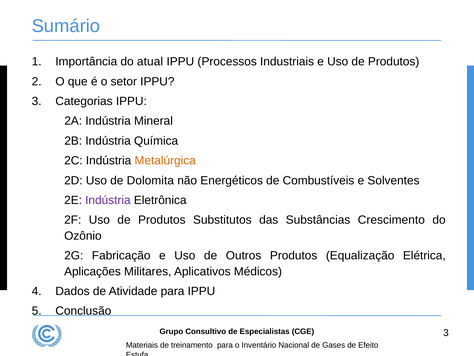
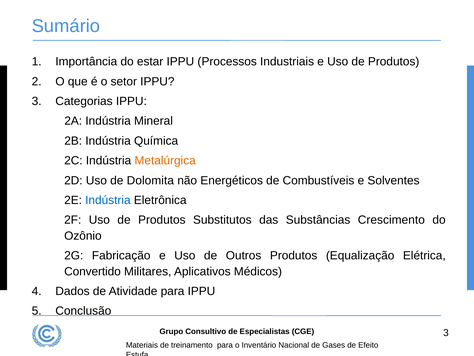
atual: atual -> estar (150, 62)
Indústria colour: purple -> blue (108, 200)
Aplicações: Aplicações -> Convertido (93, 271)
